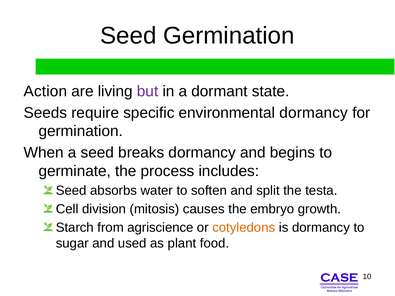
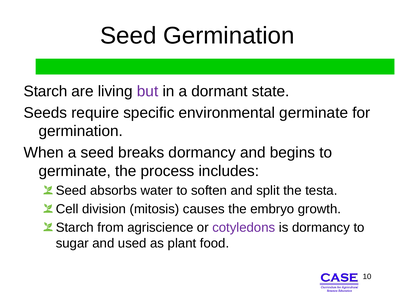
Action: Action -> Starch (46, 91)
environmental dormancy: dormancy -> germinate (314, 113)
cotyledons colour: orange -> purple (244, 228)
